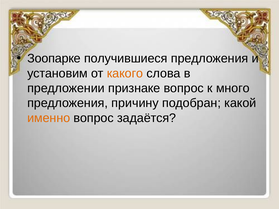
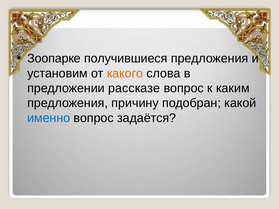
признаке: признаке -> рассказе (134, 88)
много: много -> каким (233, 88)
именно colour: orange -> blue (49, 118)
